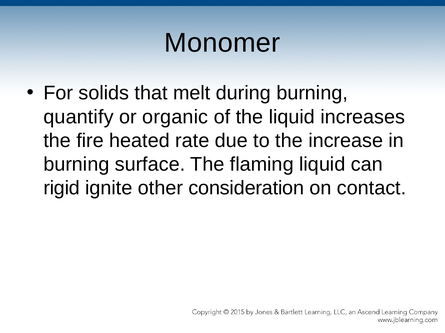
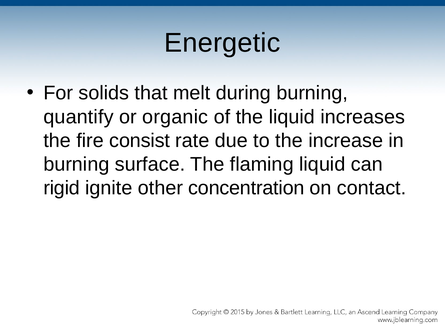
Monomer: Monomer -> Energetic (222, 43)
heated: heated -> consist (140, 141)
consideration: consideration -> concentration (246, 188)
